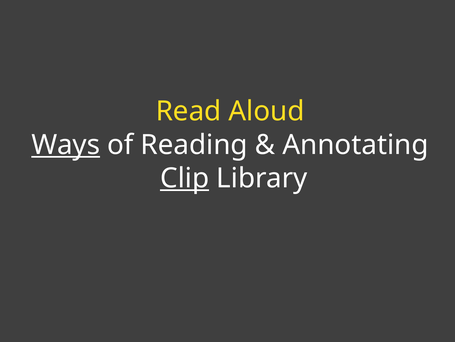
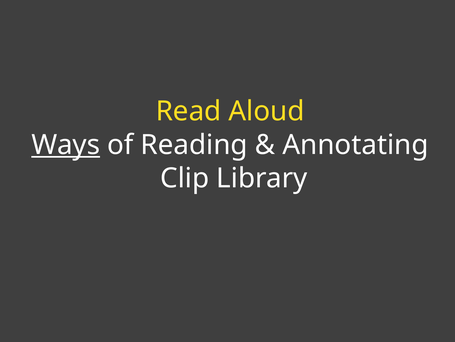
Clip underline: present -> none (185, 178)
